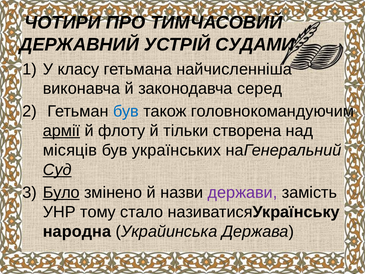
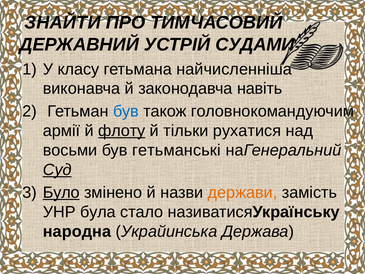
ЧОТИРИ: ЧОТИРИ -> ЗНАЙТИ (63, 23)
серед: серед -> навіть (260, 89)
армії underline: present -> none (61, 131)
флоту underline: none -> present (122, 131)
створена: створена -> рухатися (247, 131)
місяців: місяців -> восьми (70, 150)
українських: українських -> гетьманські (176, 150)
держави colour: purple -> orange (243, 192)
тому: тому -> була (98, 212)
